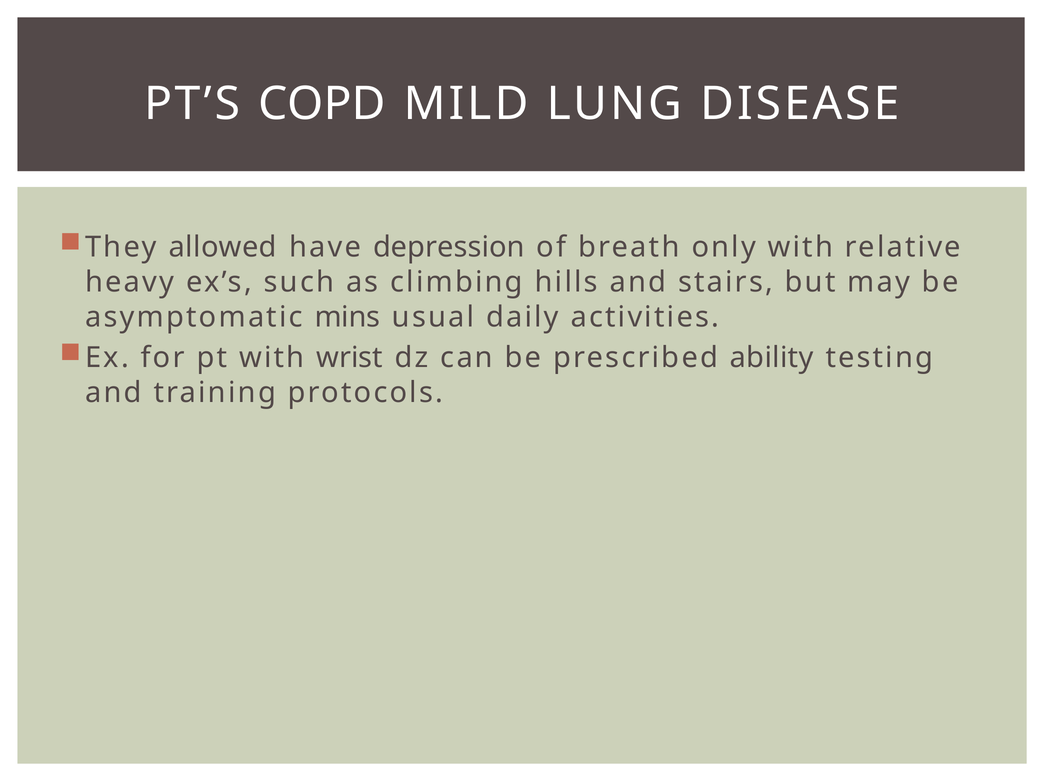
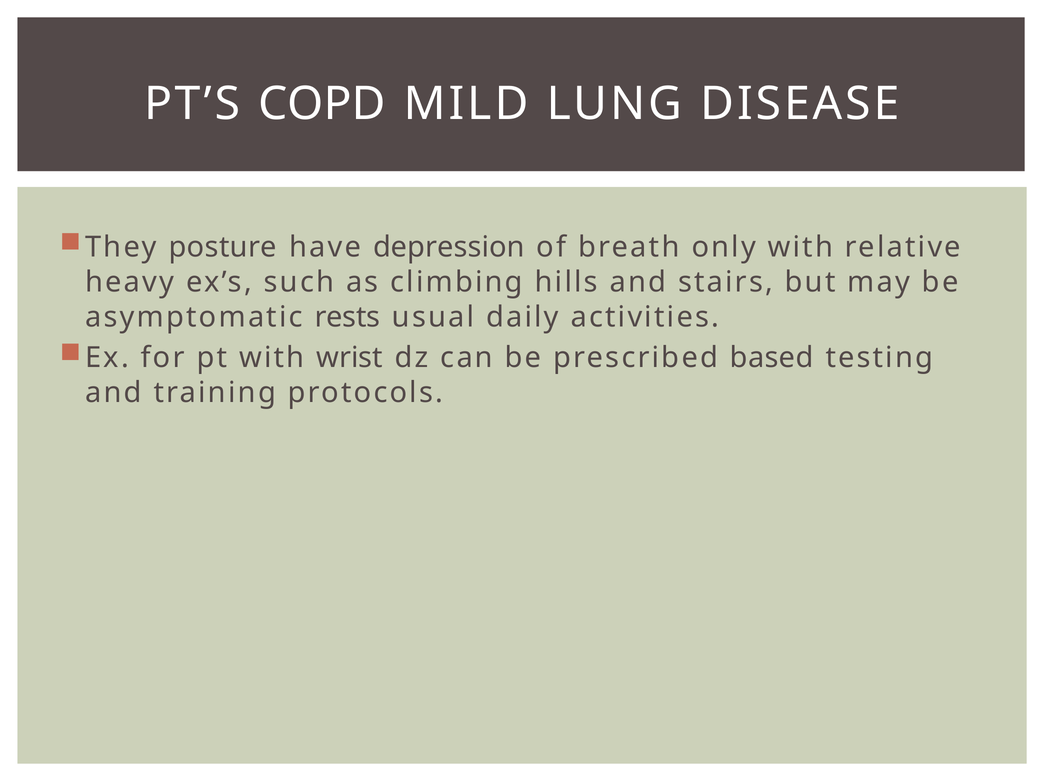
allowed: allowed -> posture (223, 247)
mins: mins -> rests (347, 317)
ability: ability -> based (772, 358)
